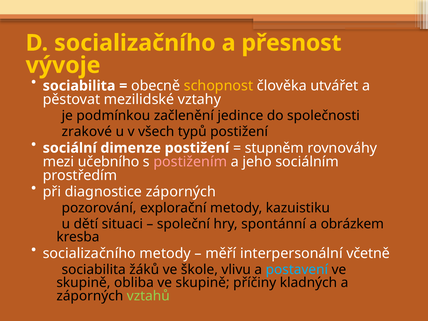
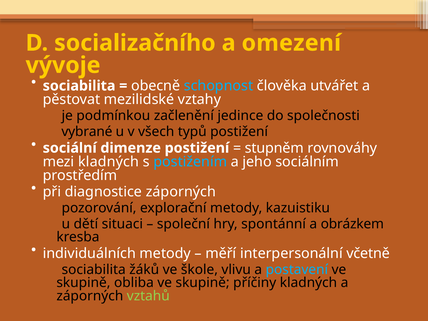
přesnost: přesnost -> omezení (291, 43)
schopnost colour: yellow -> light blue (219, 86)
zrakové: zrakové -> vybrané (87, 132)
mezi učebního: učebního -> kladných (109, 162)
postižením colour: pink -> light blue (190, 162)
socializačního: socializačního -> individuálních (89, 253)
